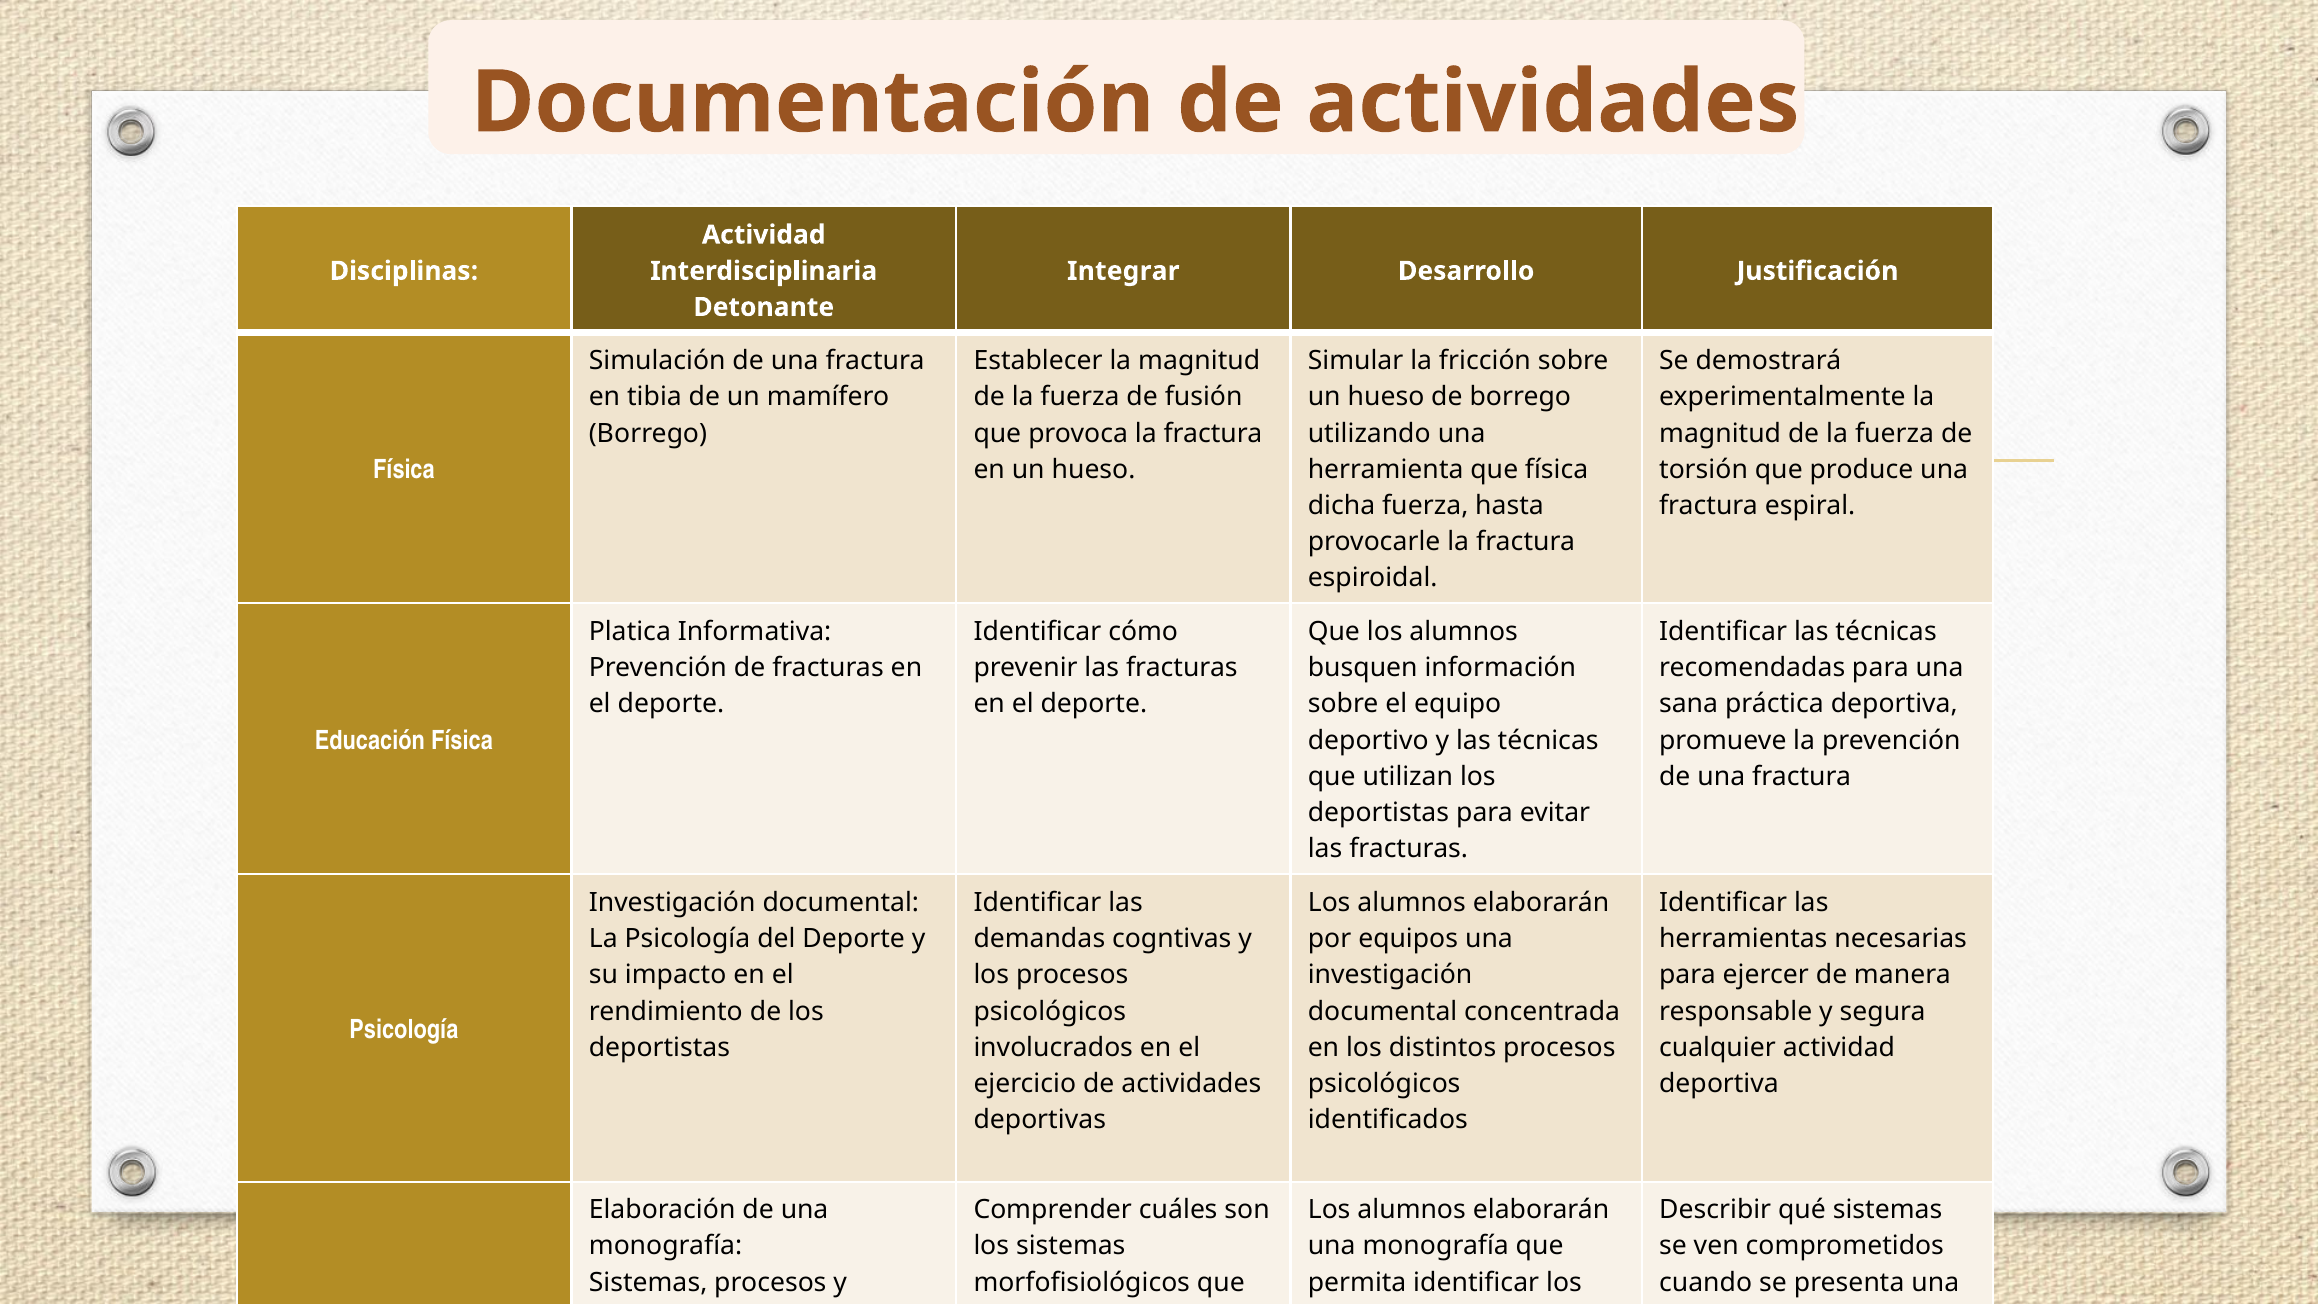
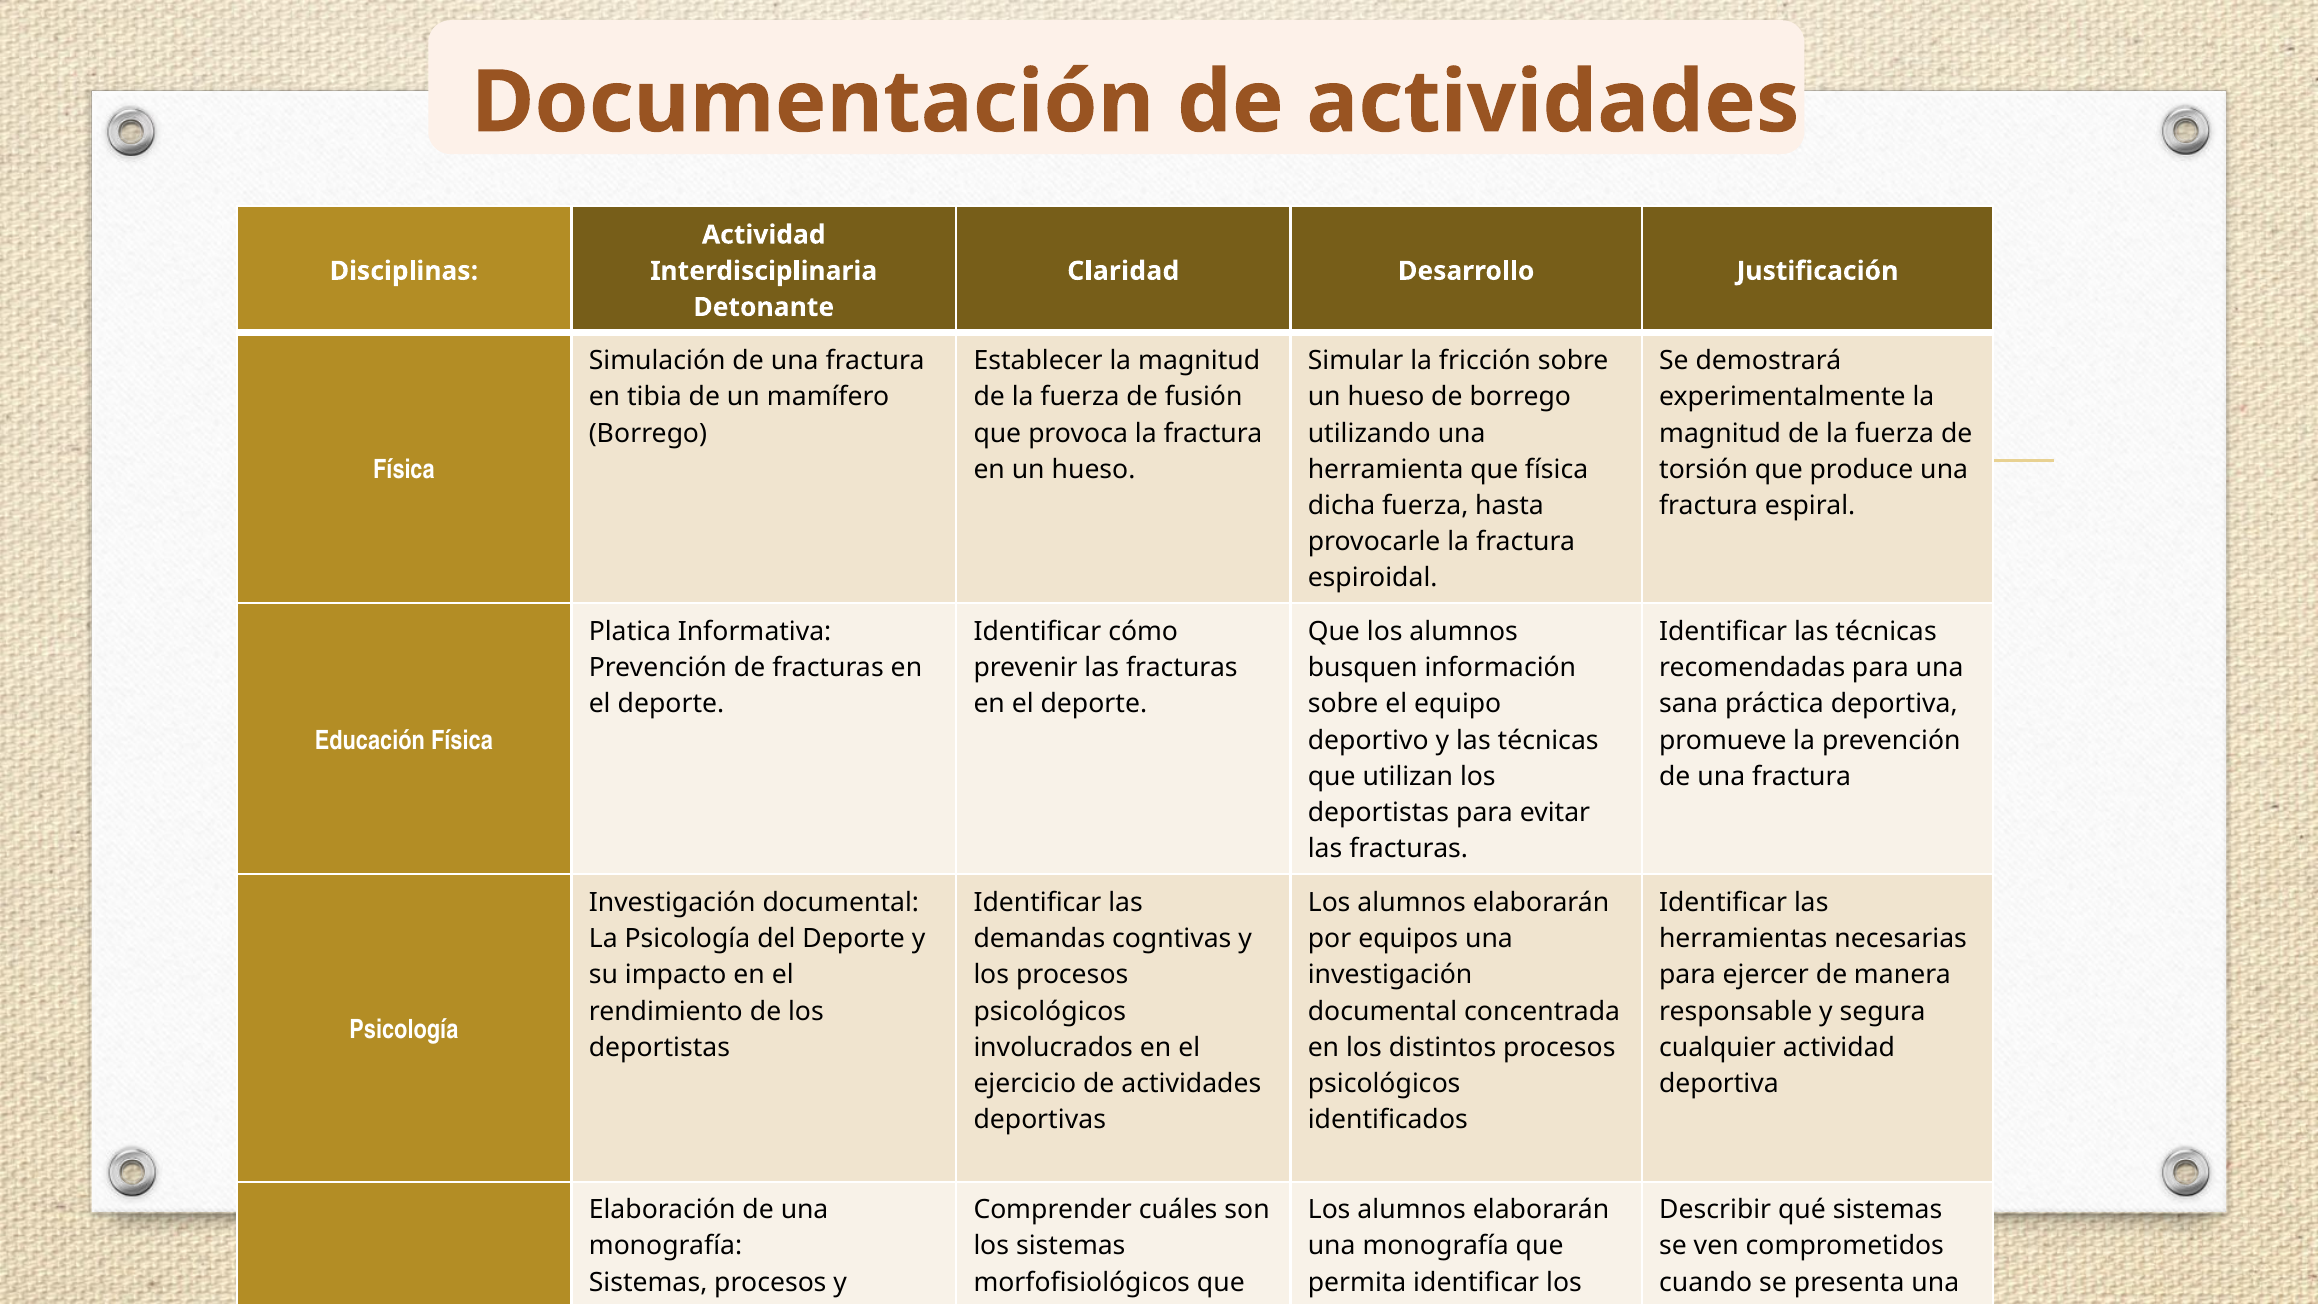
Integrar: Integrar -> Claridad (1123, 271)
